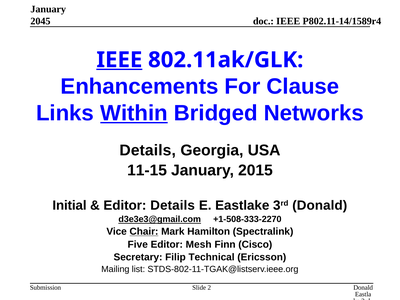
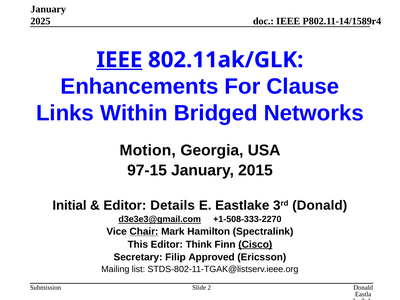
2045: 2045 -> 2025 (40, 21)
Within underline: present -> none (134, 113)
Details: Details -> Motion (148, 150)
11-15: 11-15 -> 97-15 (147, 170)
Five: Five -> This (138, 244)
Mesh: Mesh -> Think (199, 244)
Cisco underline: none -> present (255, 244)
Technical: Technical -> Approved (212, 257)
